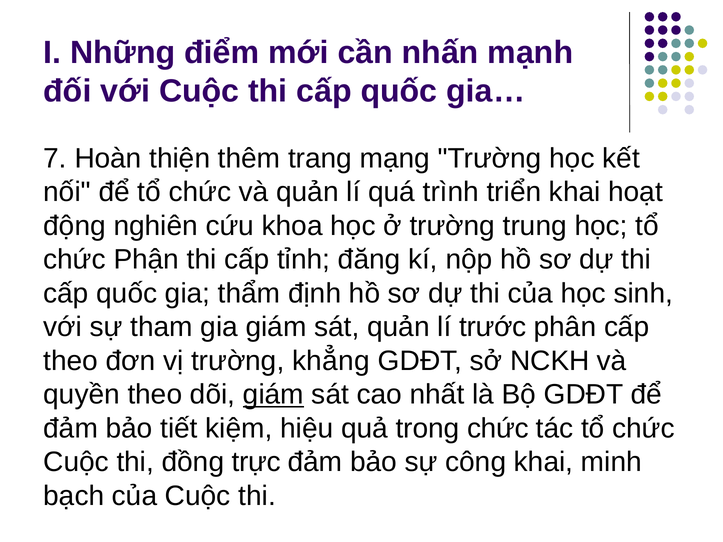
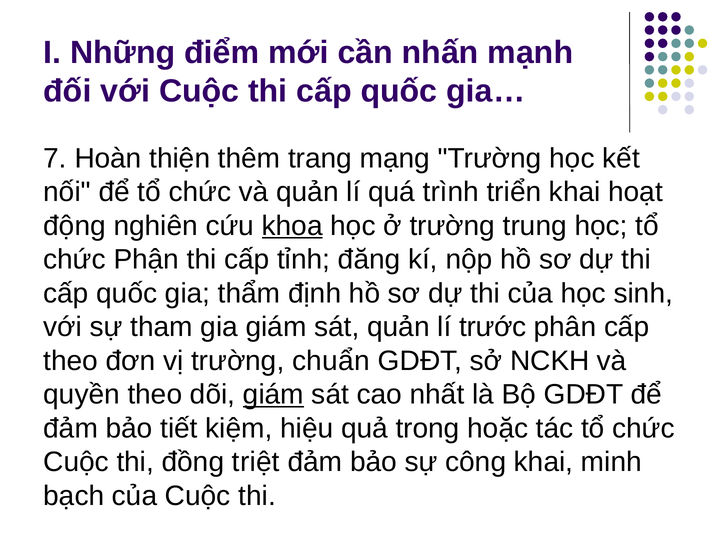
khoa underline: none -> present (292, 226)
khẳng: khẳng -> chuẩn (331, 361)
trong chức: chức -> hoặc (498, 428)
trực: trực -> triệt (256, 462)
